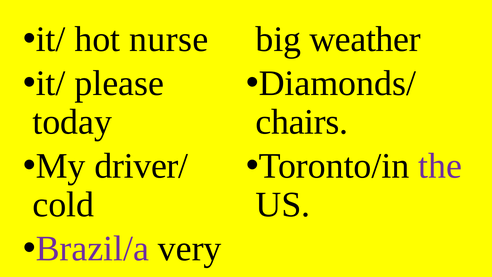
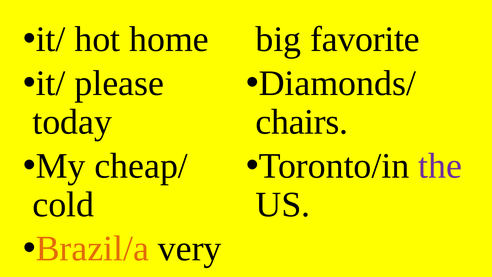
nurse: nurse -> home (169, 39)
weather: weather -> favorite (365, 39)
driver/: driver/ -> cheap/ (141, 166)
Brazil/a colour: purple -> orange (92, 248)
